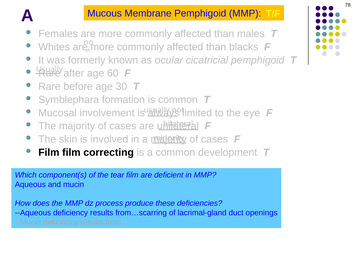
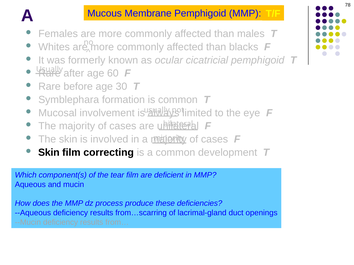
Film: Film -> Skin (49, 153)
